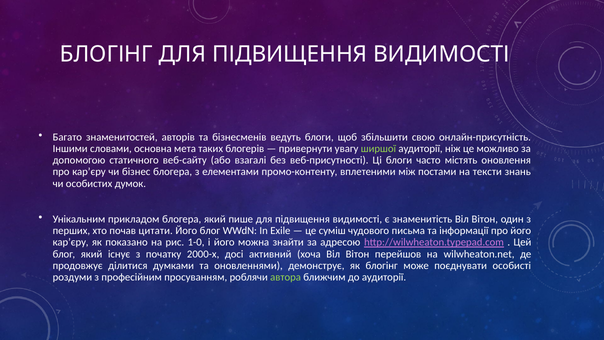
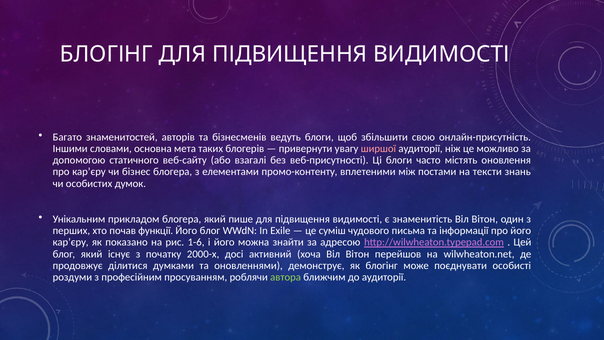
ширшої colour: light green -> pink (378, 149)
цитати: цитати -> функції (156, 231)
1-0: 1-0 -> 1-6 (196, 242)
